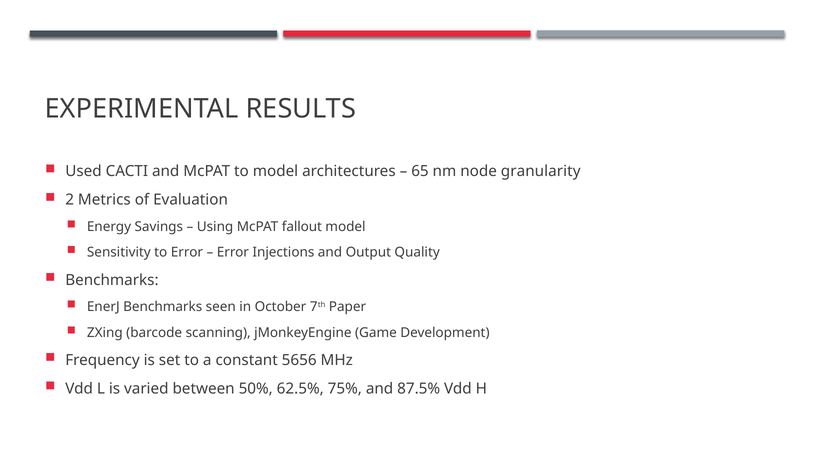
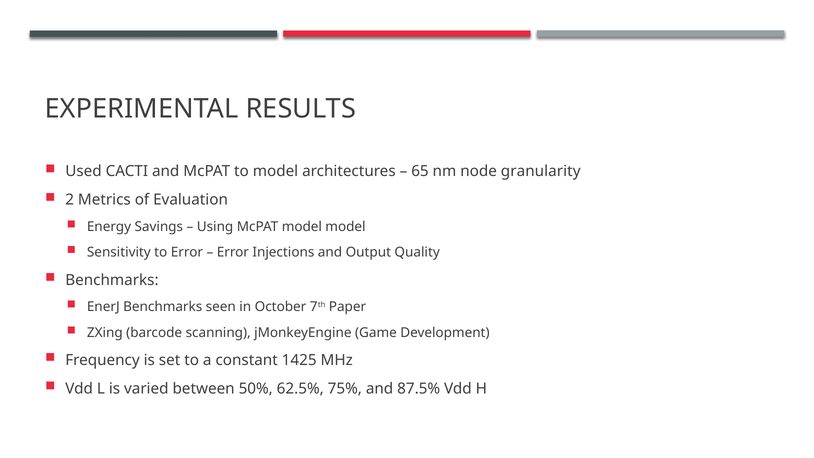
McPAT fallout: fallout -> model (302, 227)
5656: 5656 -> 1425 (299, 360)
